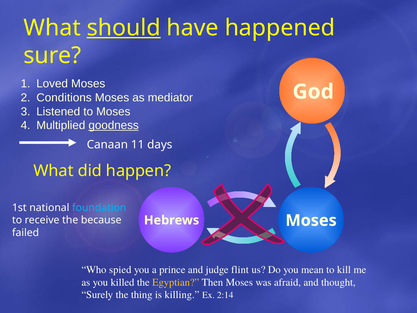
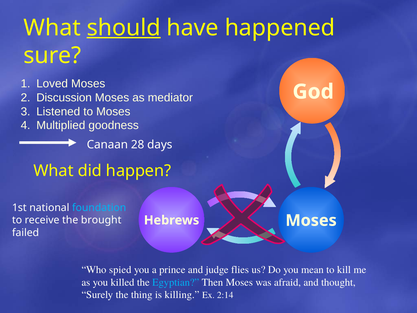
Conditions: Conditions -> Discussion (64, 98)
goodness underline: present -> none (114, 125)
11: 11 -> 28 (138, 145)
because: because -> brought (101, 220)
flint: flint -> flies (240, 270)
Egyptian colour: yellow -> light blue (176, 282)
